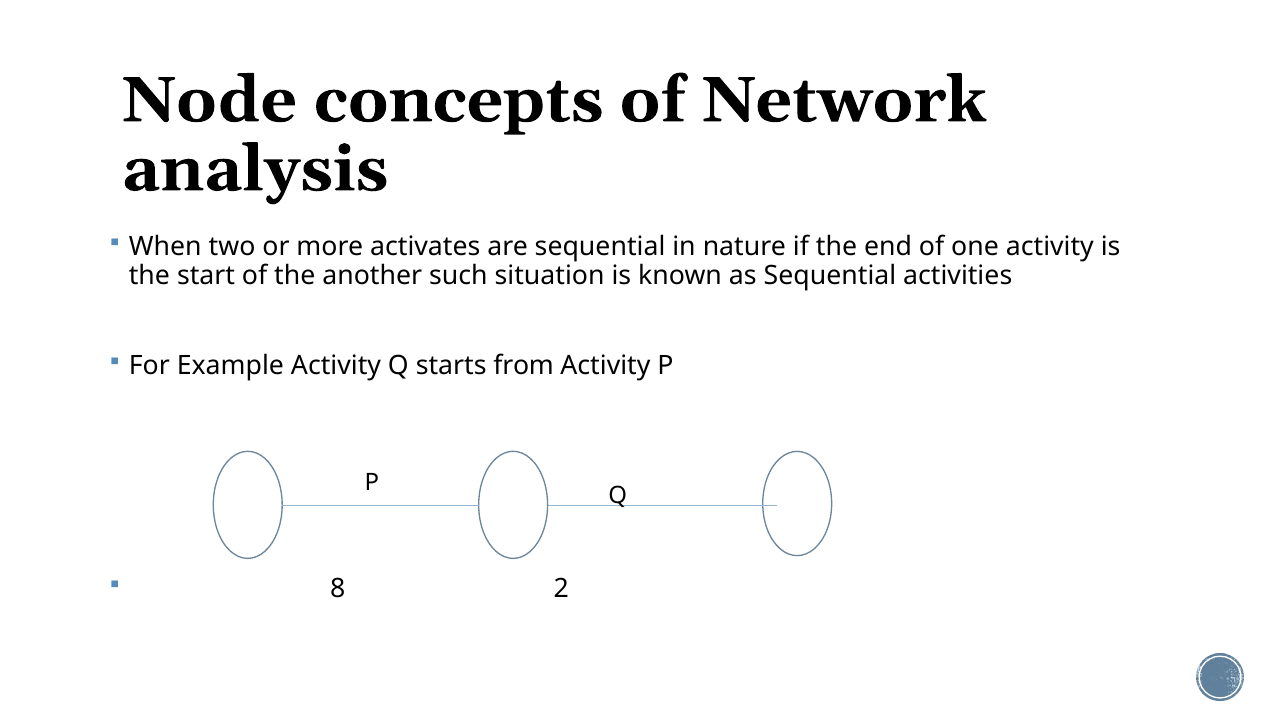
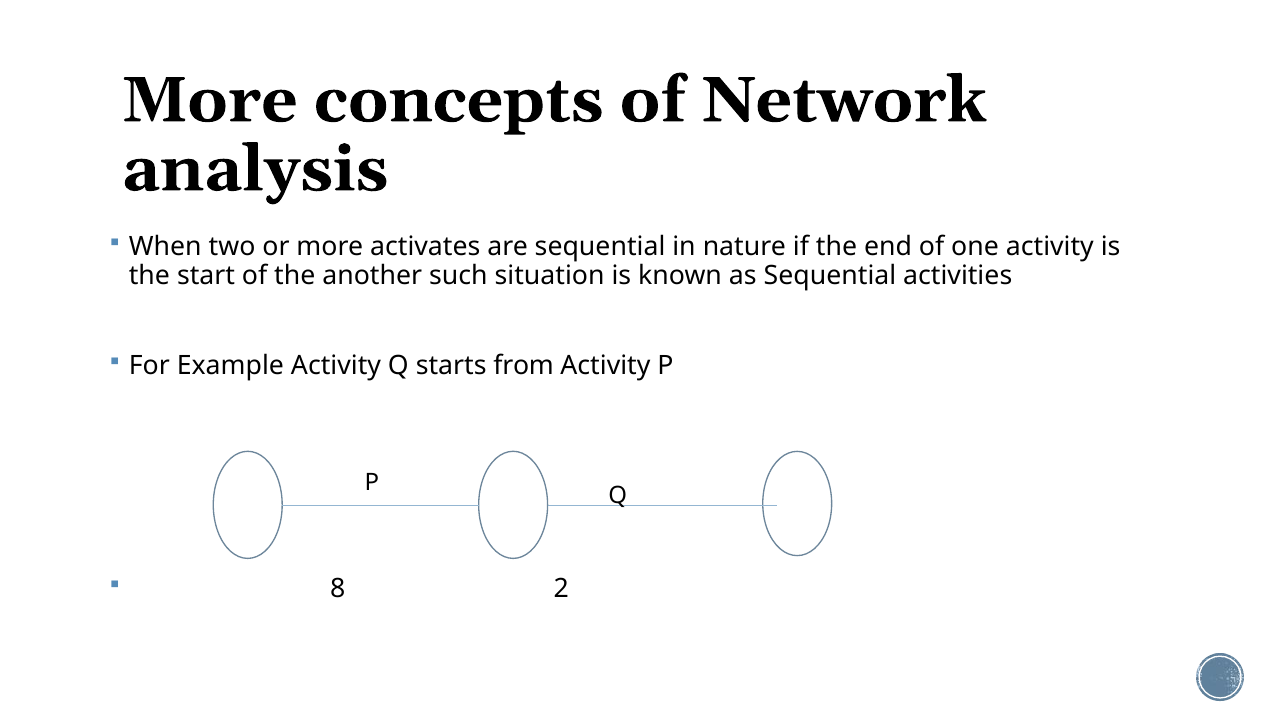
Node: Node -> More (210, 100)
